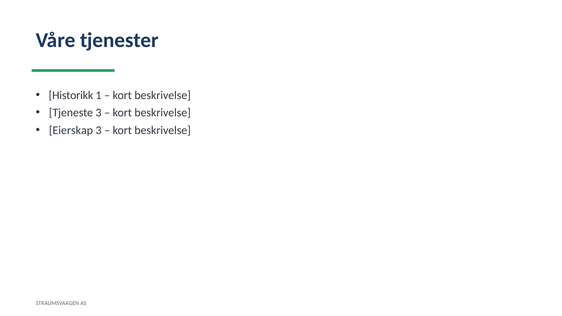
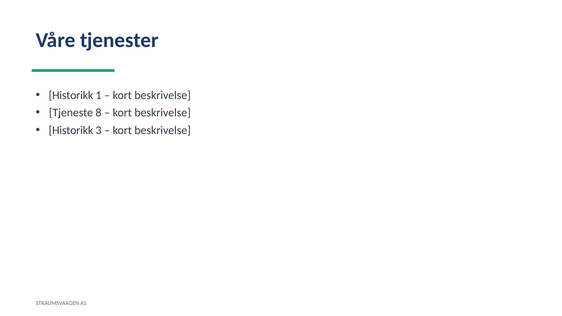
Tjeneste 3: 3 -> 8 (99, 113)
Eierskap: Eierskap -> Historikk (71, 130)
